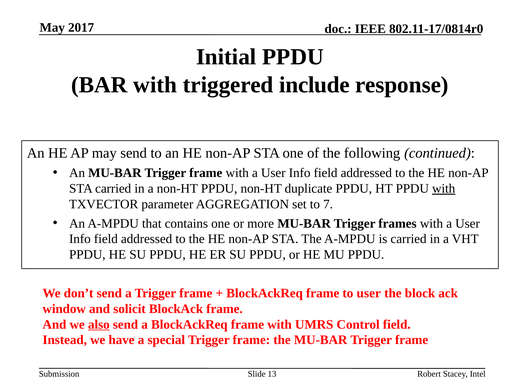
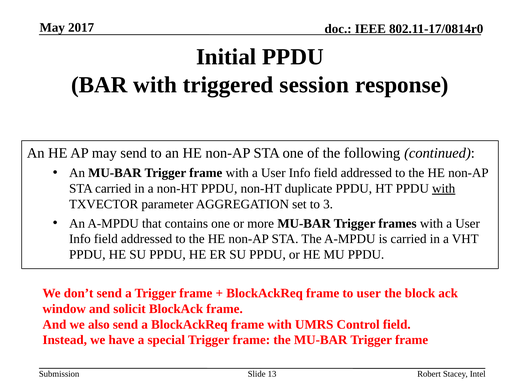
include: include -> session (314, 85)
7: 7 -> 3 (328, 204)
also underline: present -> none (99, 324)
